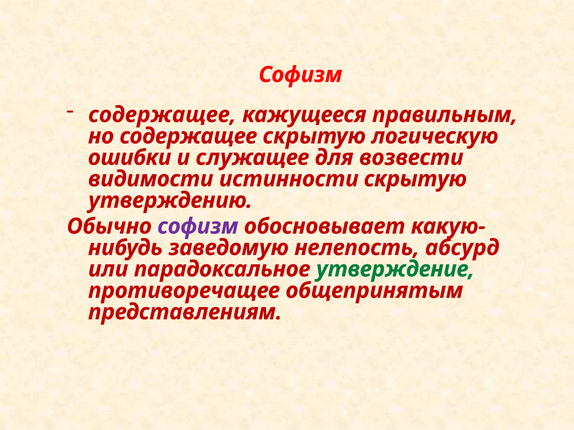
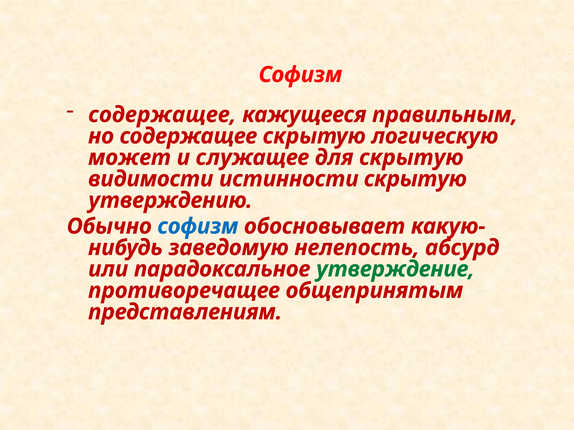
ошибки: ошибки -> может (130, 158)
для возвести: возвести -> скрытую (411, 158)
софизм colour: purple -> blue (198, 227)
